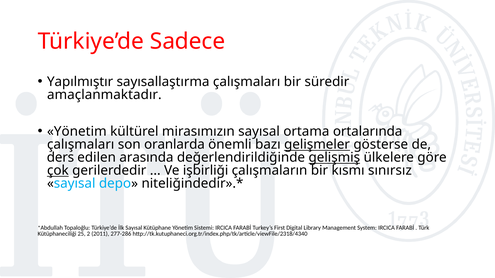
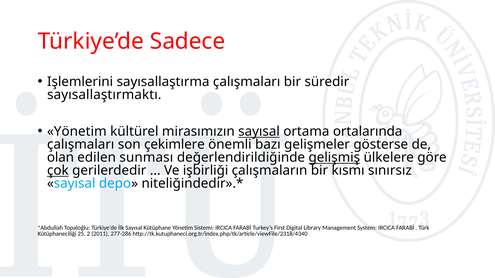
Yapılmıştır: Yapılmıştır -> Işlemlerini (80, 82)
amaçlanmaktadır: amaçlanmaktadır -> sayısallaştırmaktı (104, 95)
sayısal underline: none -> present (259, 132)
oranlarda: oranlarda -> çekimlere (174, 145)
gelişmeler underline: present -> none (317, 145)
ders: ders -> olan (60, 158)
arasında: arasında -> sunması (146, 158)
